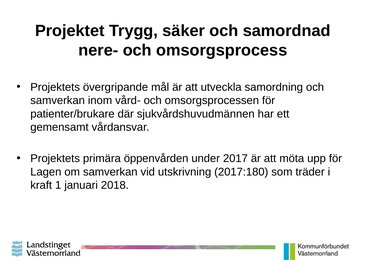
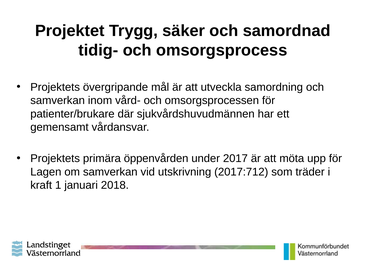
nere-: nere- -> tidig- (98, 50)
2017:180: 2017:180 -> 2017:712 (241, 172)
